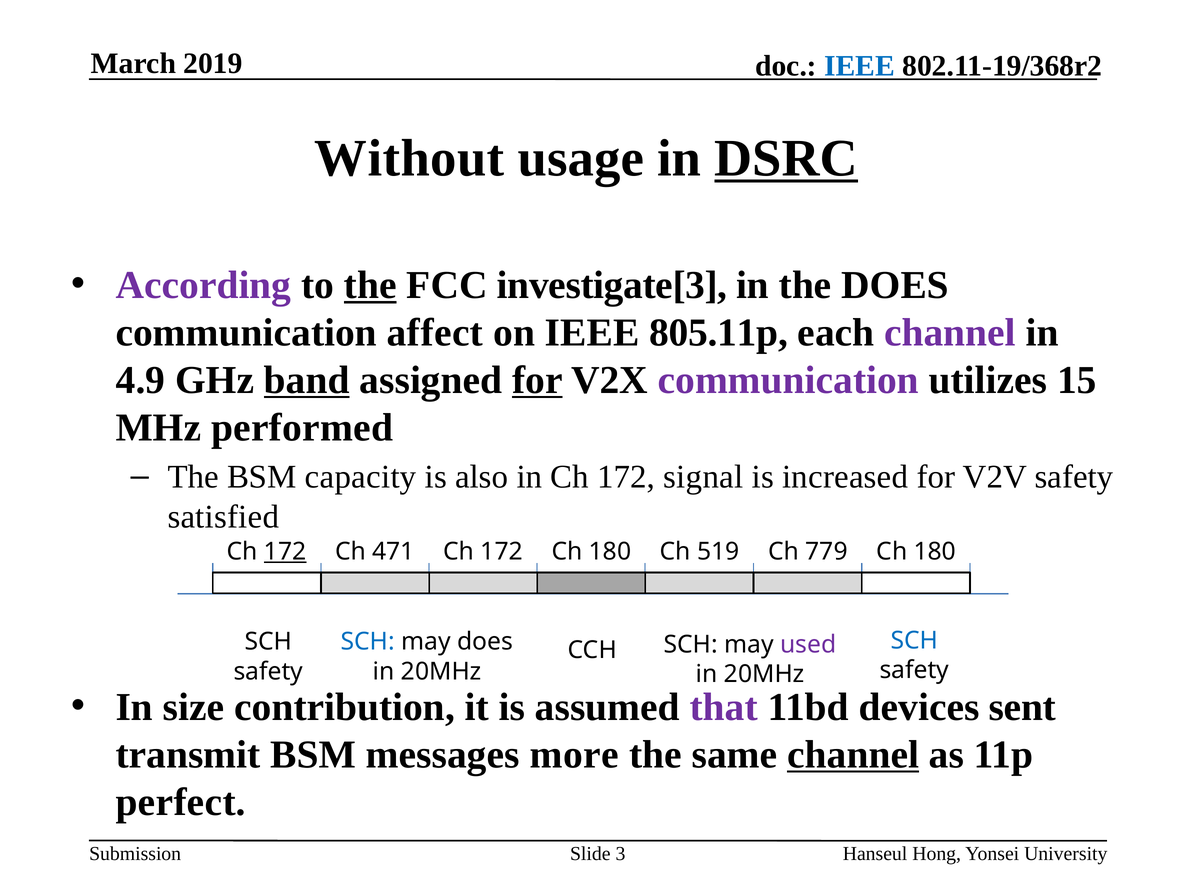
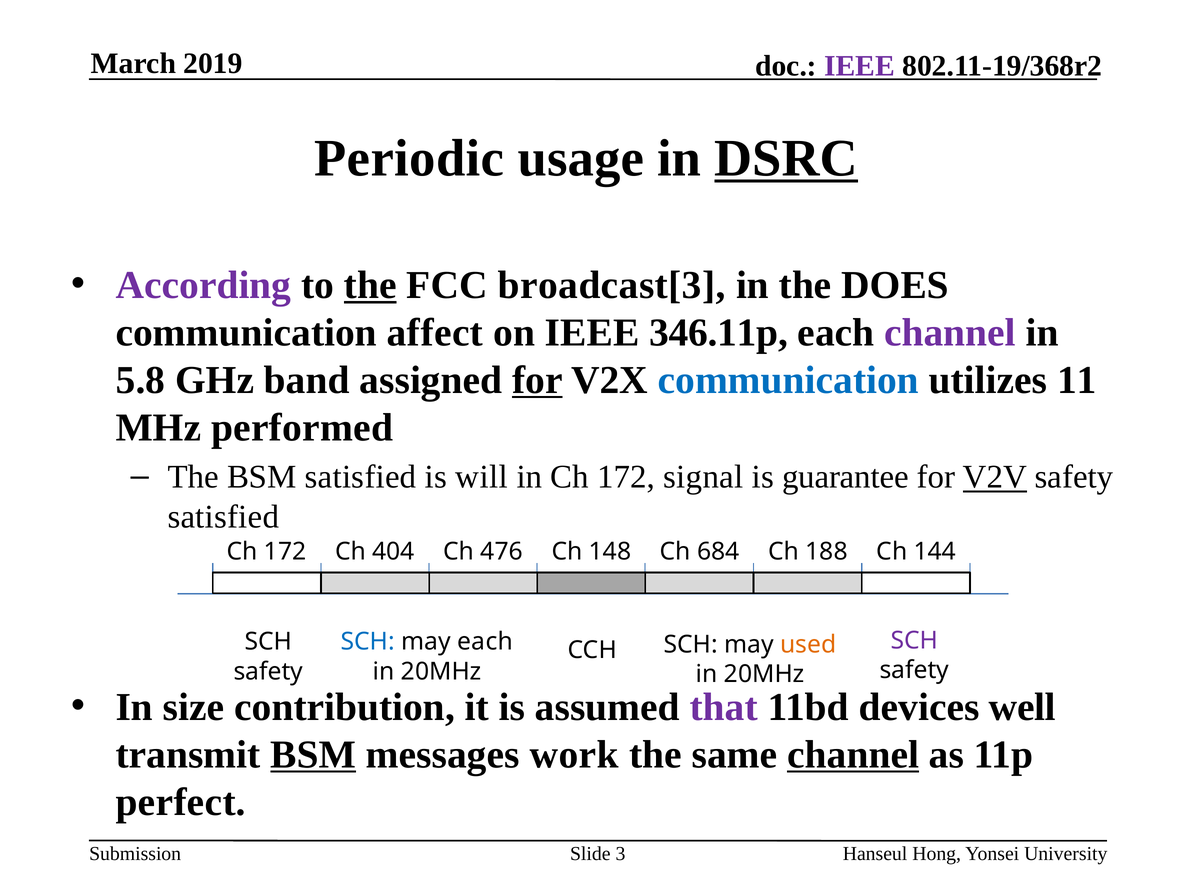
IEEE colour: blue -> purple (859, 66)
Without: Without -> Periodic (409, 158)
investigate[3: investigate[3 -> broadcast[3 (612, 285)
805.11p: 805.11p -> 346.11p (719, 332)
4.9: 4.9 -> 5.8 (140, 380)
band underline: present -> none (307, 380)
communication colour: purple -> blue (788, 380)
15: 15 -> 11 (1077, 380)
BSM capacity: capacity -> satisfied (361, 477)
also: also -> will (482, 477)
increased: increased -> guarantee (845, 477)
V2V underline: none -> present (995, 477)
172 underline: present -> none (285, 551)
471: 471 -> 404 (393, 551)
172: 172 -> 476 (502, 551)
180: 180 -> 148 (610, 551)
519: 519 -> 684 (718, 551)
779: 779 -> 188 (827, 551)
180: 180 -> 144 (935, 551)
SCH colour: blue -> purple (914, 640)
may does: does -> each (485, 641)
used colour: purple -> orange (808, 644)
sent: sent -> well (1022, 707)
BSM underline: none -> present (313, 754)
more: more -> work (574, 754)
